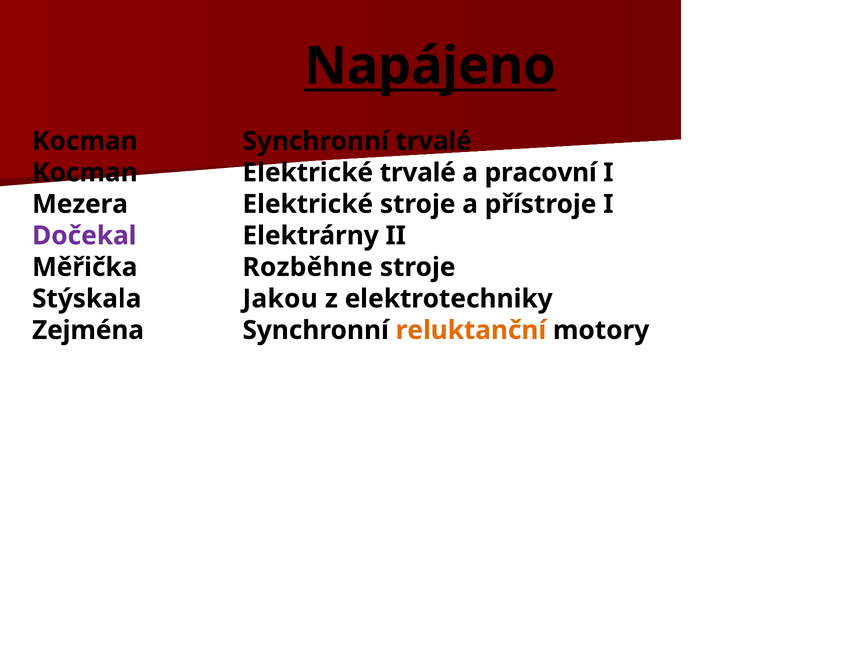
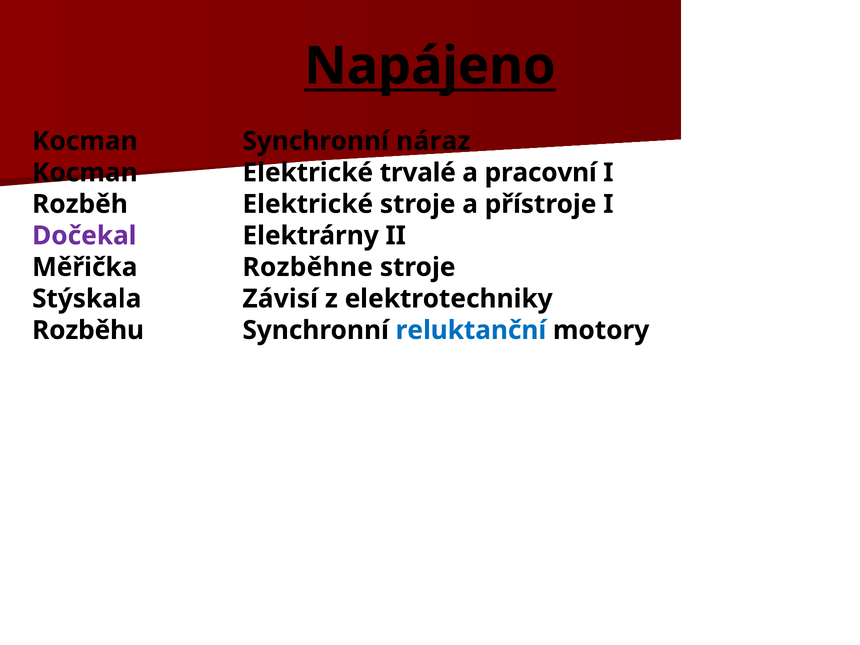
Synchronní trvalé: trvalé -> náraz (433, 141)
Mezera: Mezera -> Rozběh (80, 204)
Jakou: Jakou -> Závisí (280, 299)
Zejména: Zejména -> Rozběhu (88, 330)
reluktanční colour: orange -> blue (471, 330)
